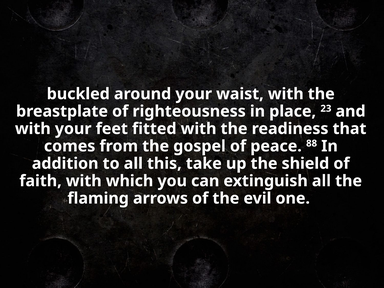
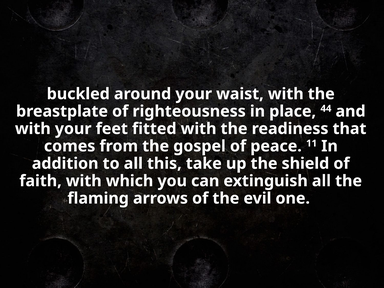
23: 23 -> 44 (326, 109)
88: 88 -> 11 (312, 143)
